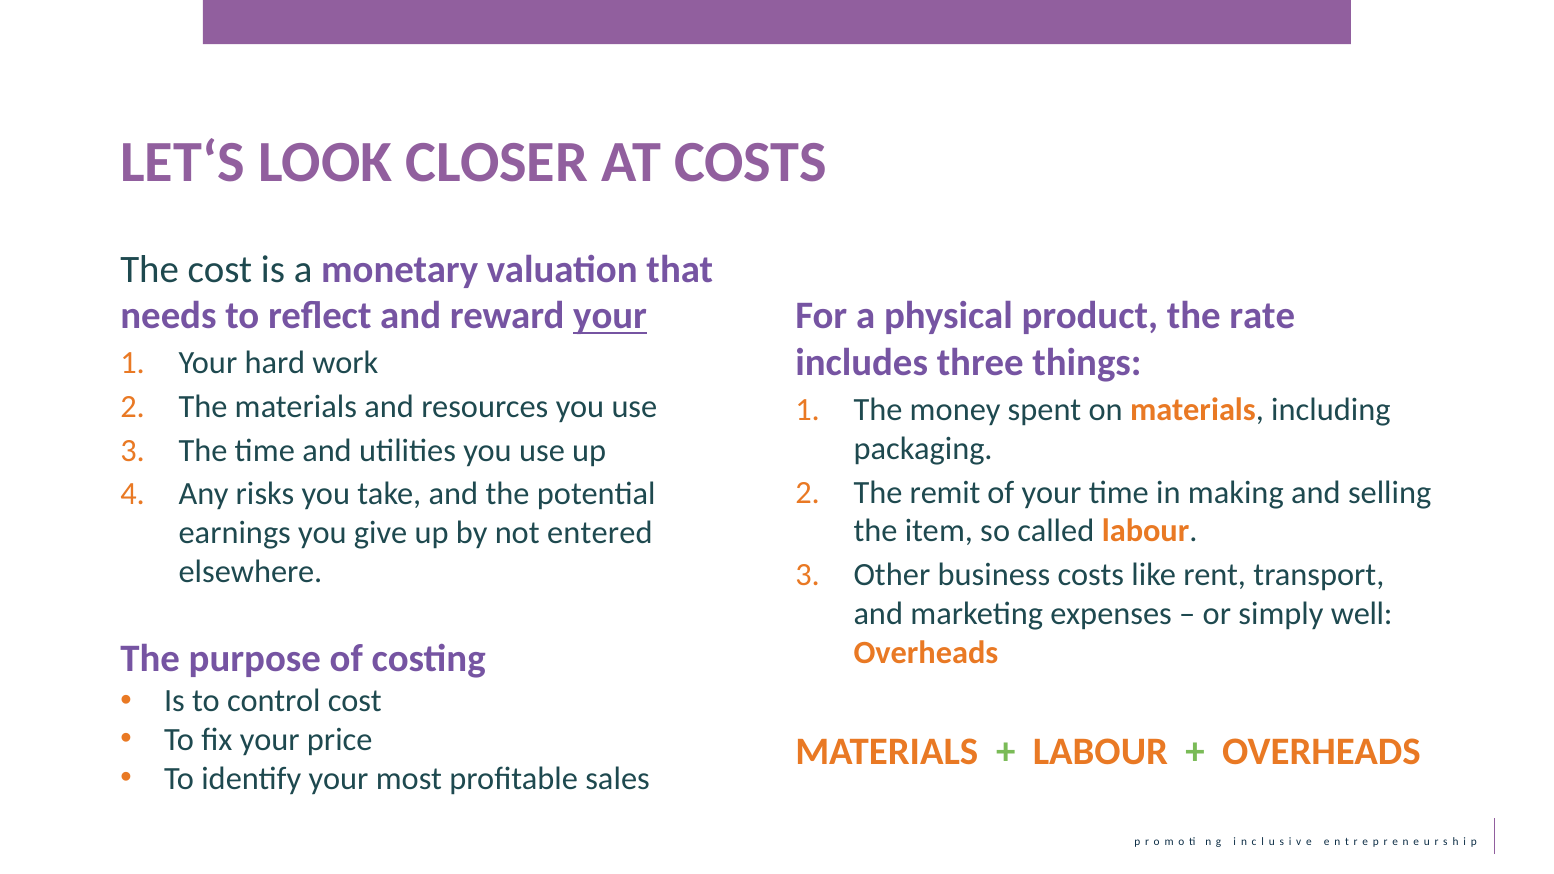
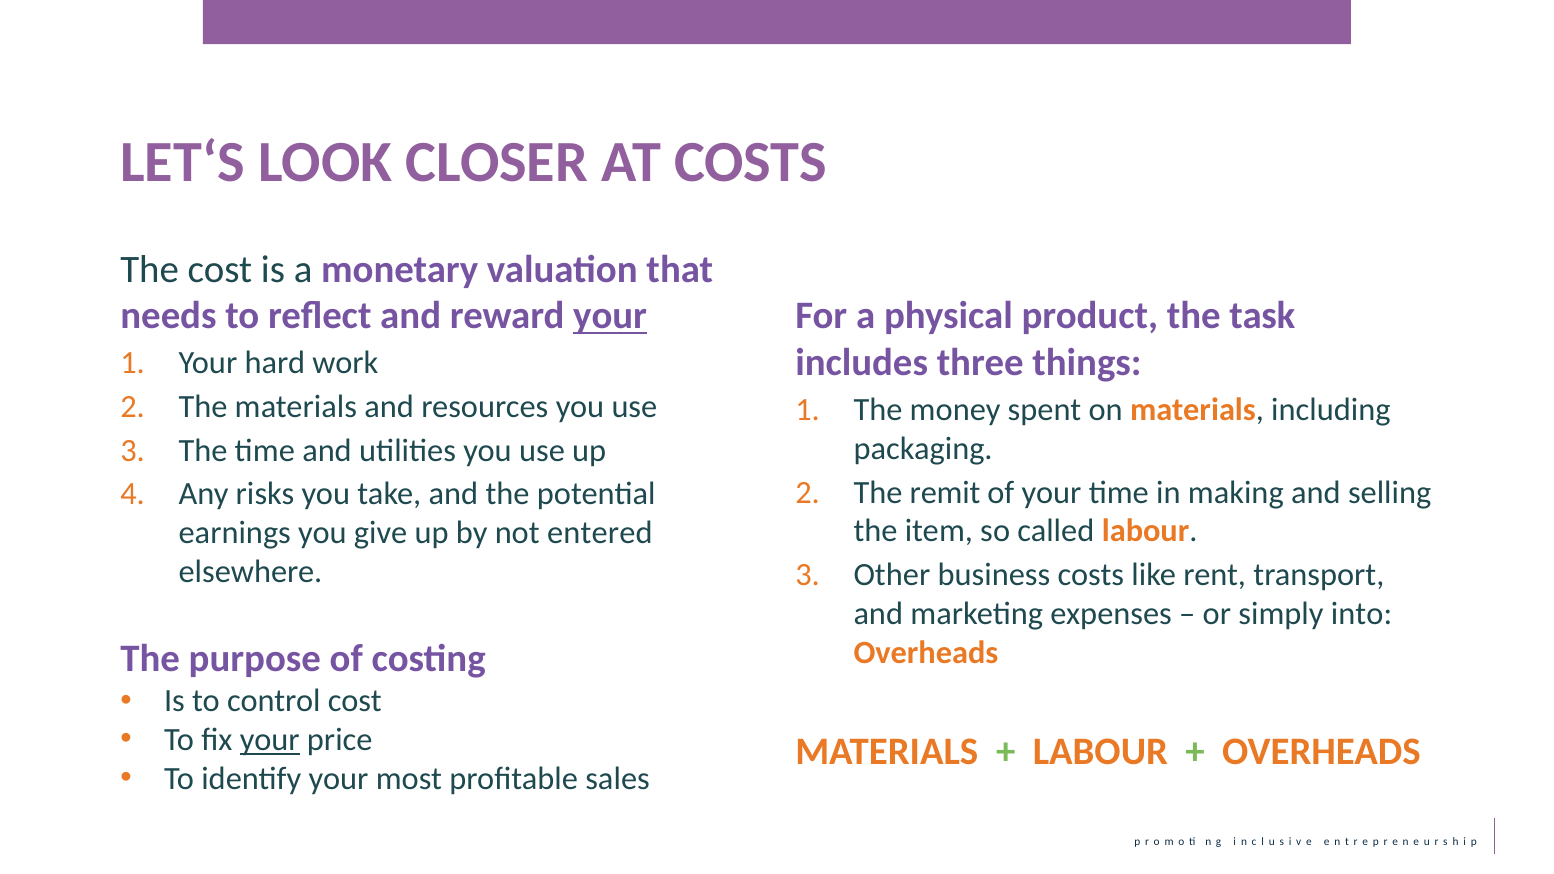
rate: rate -> task (1262, 316)
well: well -> into (1362, 614)
your underline: none -> present (270, 740)
